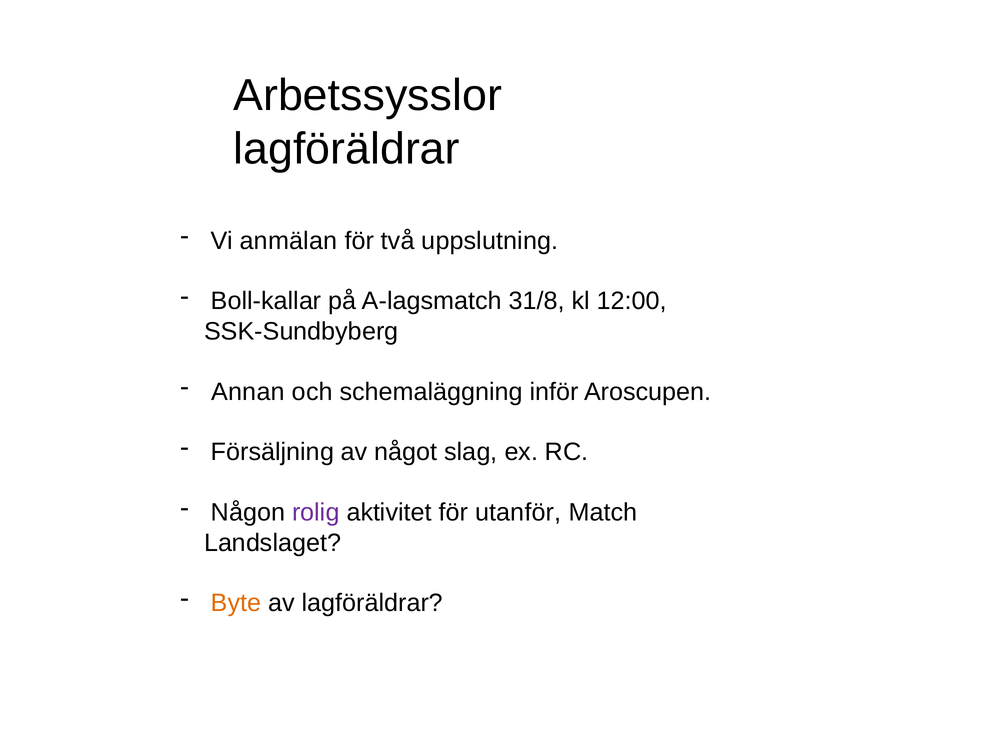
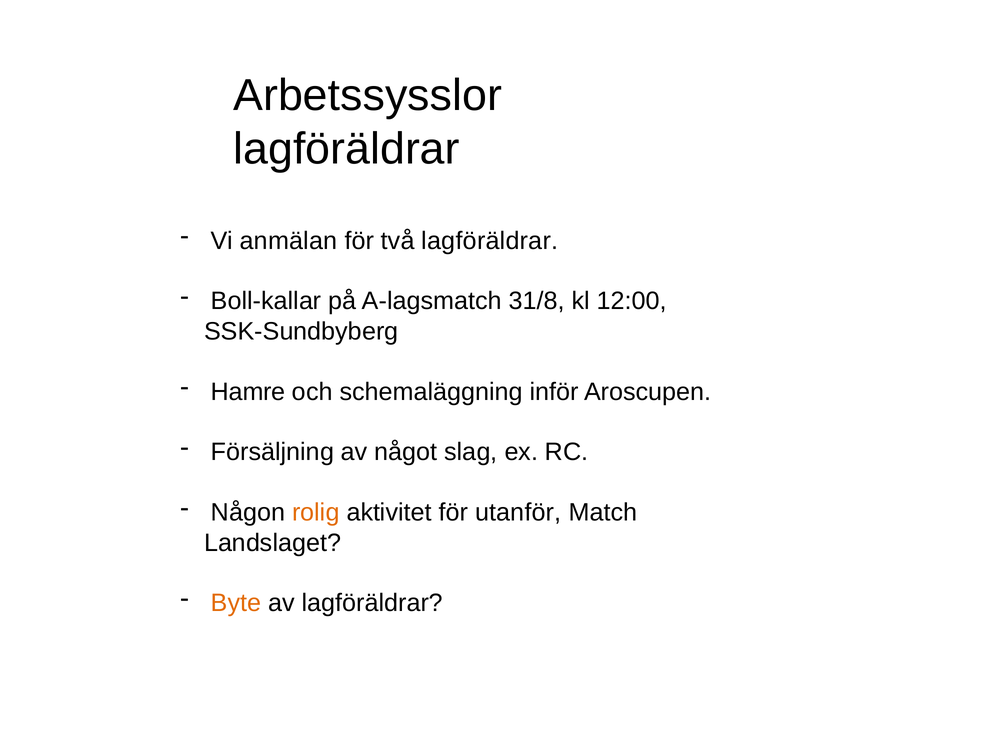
två uppslutning: uppslutning -> lagföräldrar (490, 241)
Annan: Annan -> Hamre (248, 392)
rolig colour: purple -> orange (316, 513)
